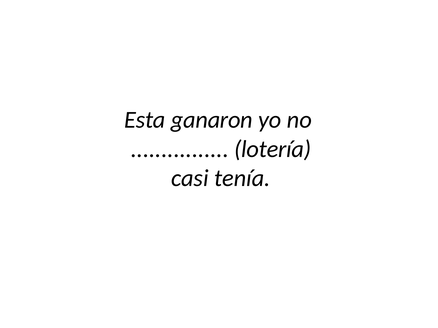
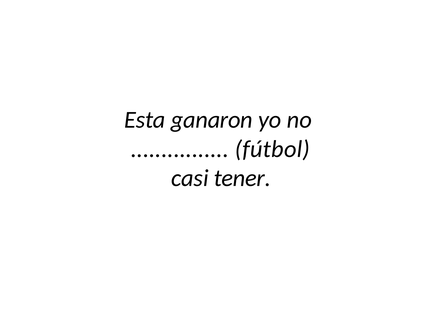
lotería: lotería -> fútbol (272, 149)
tenía: tenía -> tener (242, 178)
